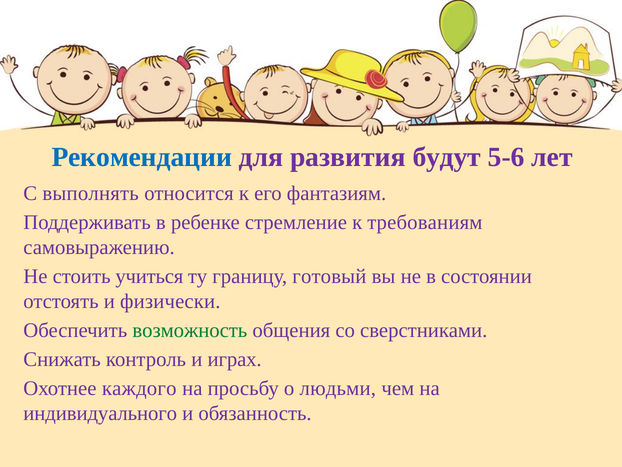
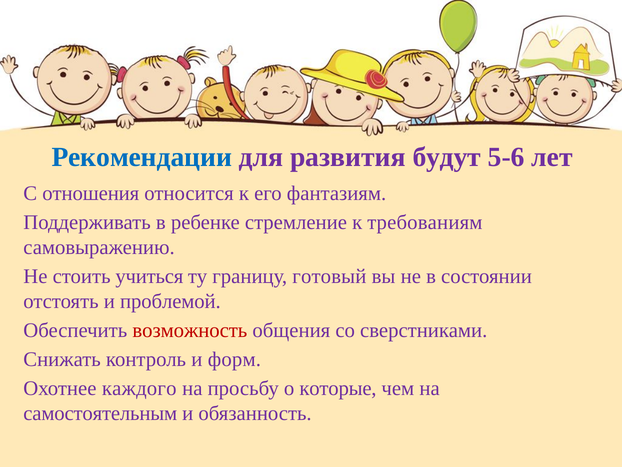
выполнять: выполнять -> отношения (91, 193)
физически: физически -> проблемой (170, 301)
возможность colour: green -> red (190, 330)
играх: играх -> форм (234, 359)
людьми: людьми -> которые (338, 388)
индивидуального: индивидуального -> самостоятельным (100, 413)
